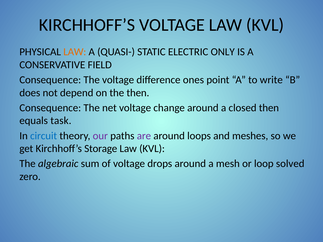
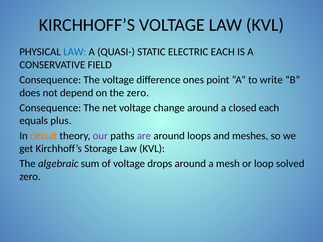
LAW colour: orange -> blue (75, 52)
ELECTRIC ONLY: ONLY -> EACH (223, 52)
the then: then -> zero (138, 93)
closed then: then -> each (269, 108)
task: task -> plus (61, 121)
circuit colour: blue -> orange (44, 136)
